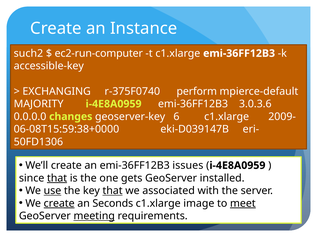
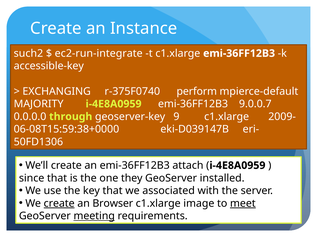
ec2-run-computer: ec2-run-computer -> ec2-run-integrate (99, 54)
3.0.3.6: 3.0.3.6 -> 9.0.0.7 (255, 104)
changes: changes -> through (71, 117)
6: 6 -> 9 (176, 117)
issues: issues -> attach (188, 166)
that underline: present -> none (57, 179)
gets: gets -> they (132, 179)
use underline: present -> none (52, 191)
that underline: present -> none (113, 191)
Seconds: Seconds -> Browser (113, 204)
